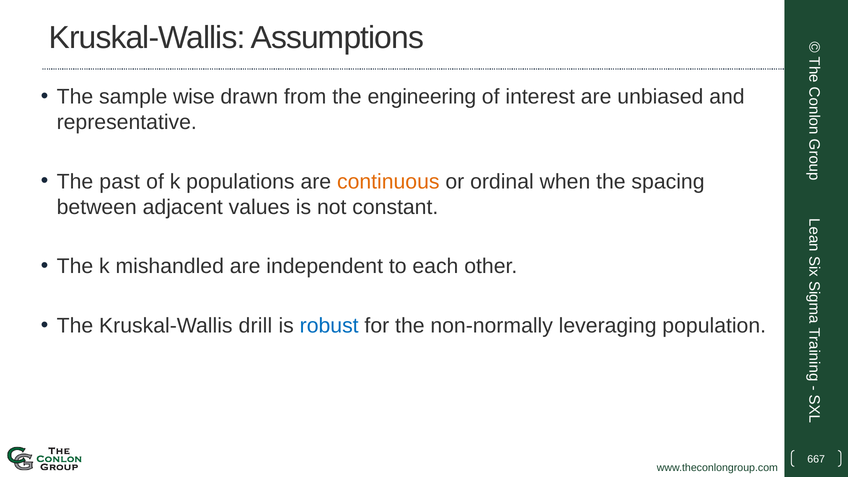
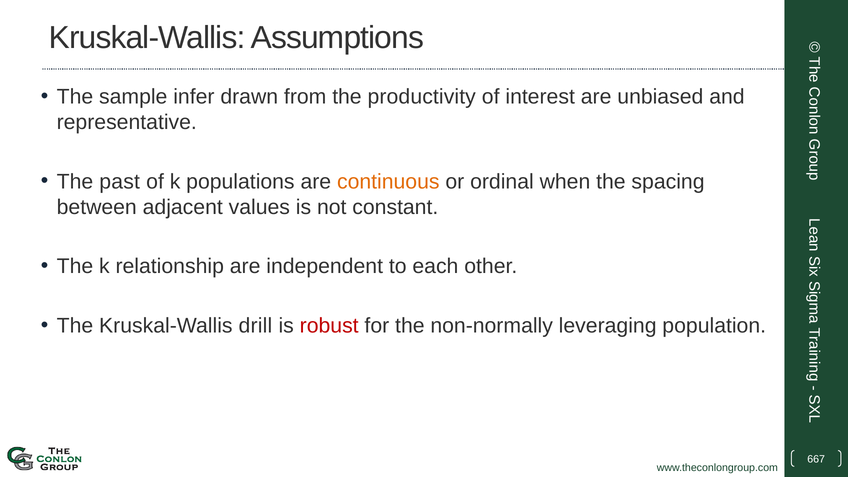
wise: wise -> infer (194, 97)
engineering: engineering -> productivity (422, 97)
mishandled: mishandled -> relationship (170, 266)
robust colour: blue -> red (329, 326)
